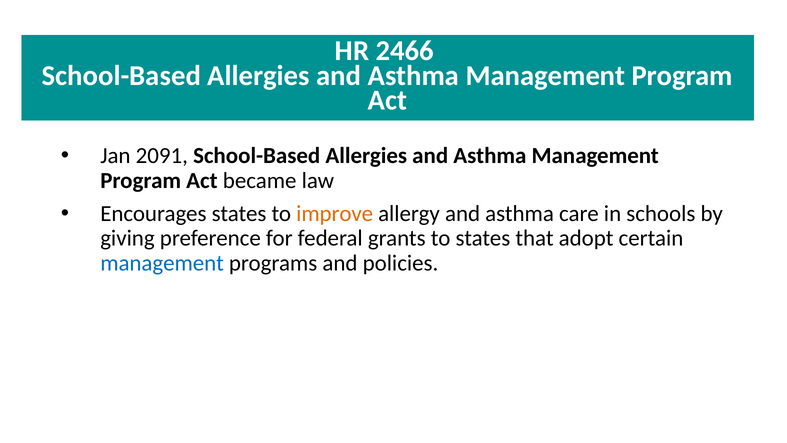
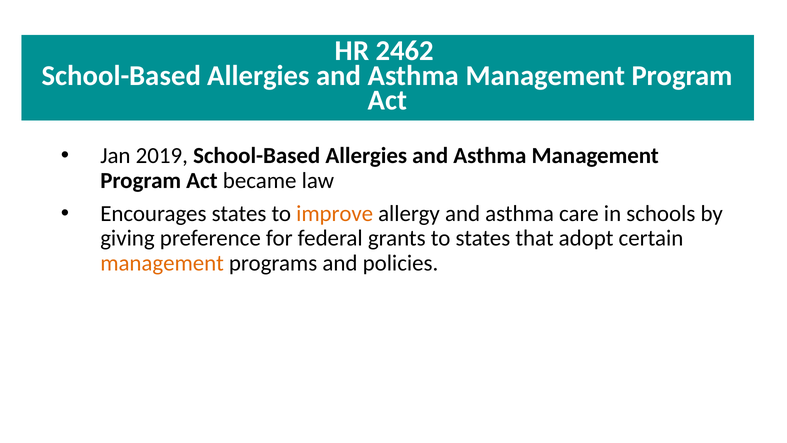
2466: 2466 -> 2462 (405, 51)
2091: 2091 -> 2019 (162, 156)
management colour: blue -> orange (162, 263)
